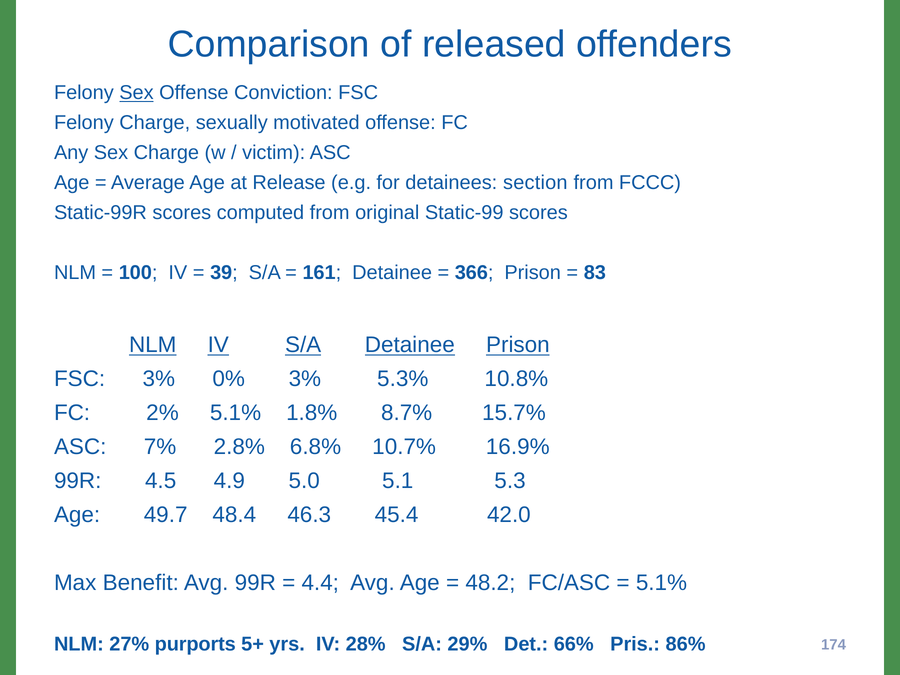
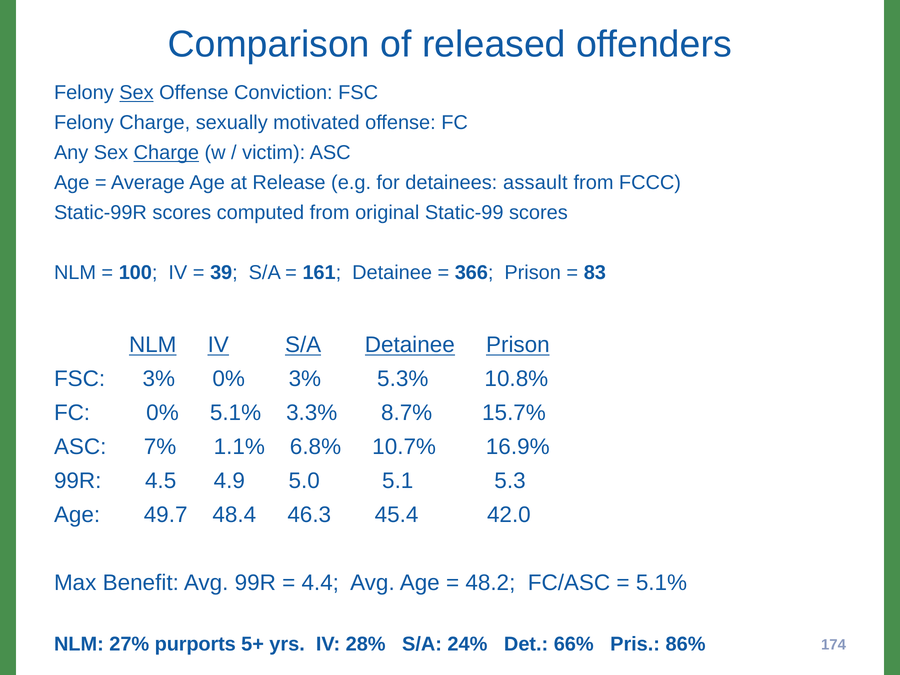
Charge underline: none -> present (166, 153)
section: section -> assault (535, 183)
FC 2%: 2% -> 0% (162, 413)
1.8%: 1.8% -> 3.3% (312, 413)
2.8%: 2.8% -> 1.1% (239, 447)
29%: 29% -> 24% (467, 644)
